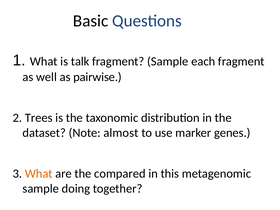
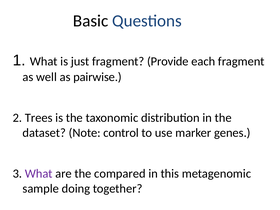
talk: talk -> just (80, 61)
fragment Sample: Sample -> Provide (168, 61)
almost: almost -> control (121, 133)
What colour: orange -> purple (39, 174)
